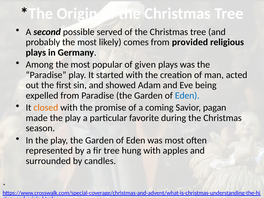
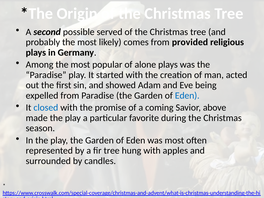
given: given -> alone (145, 65)
closed colour: orange -> blue (46, 108)
pagan: pagan -> above (215, 108)
